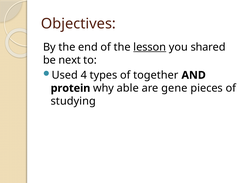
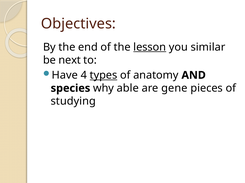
shared: shared -> similar (208, 47)
Used: Used -> Have (65, 75)
types underline: none -> present (104, 75)
together: together -> anatomy (156, 75)
protein: protein -> species (70, 89)
